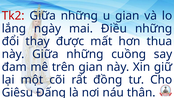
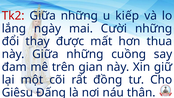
u gian: gian -> kiếp (127, 16)
Điều: Điều -> Cười (114, 28)
